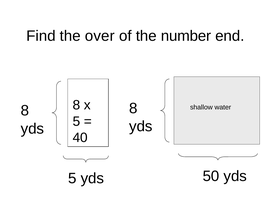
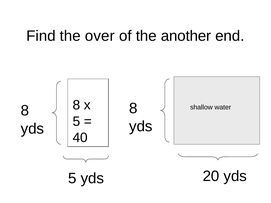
number: number -> another (186, 36)
50: 50 -> 20 (211, 176)
